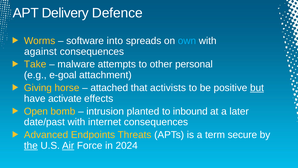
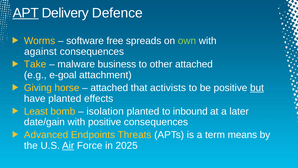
APT underline: none -> present (26, 13)
into: into -> free (115, 41)
own colour: light blue -> light green (187, 41)
attempts: attempts -> business (117, 64)
other personal: personal -> attached (194, 64)
have activate: activate -> planted (65, 98)
Open: Open -> Least (36, 111)
intrusion: intrusion -> isolation (105, 111)
date/past: date/past -> date/gain (44, 122)
with internet: internet -> positive (105, 122)
secure: secure -> means (242, 135)
the underline: present -> none (31, 145)
2024: 2024 -> 2025 (127, 145)
